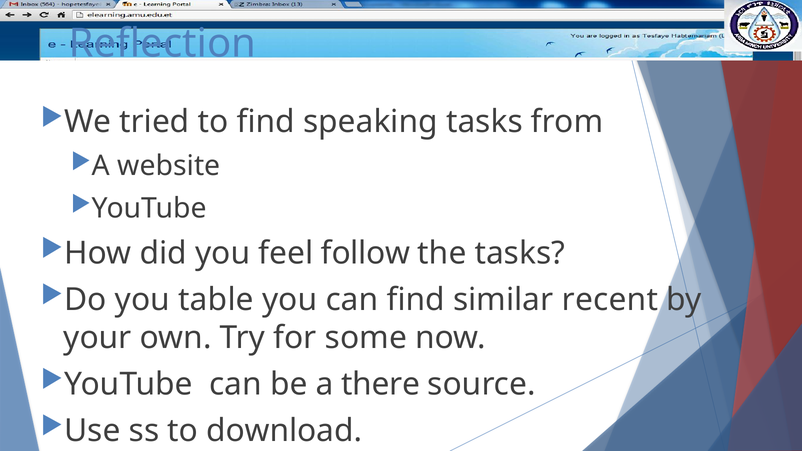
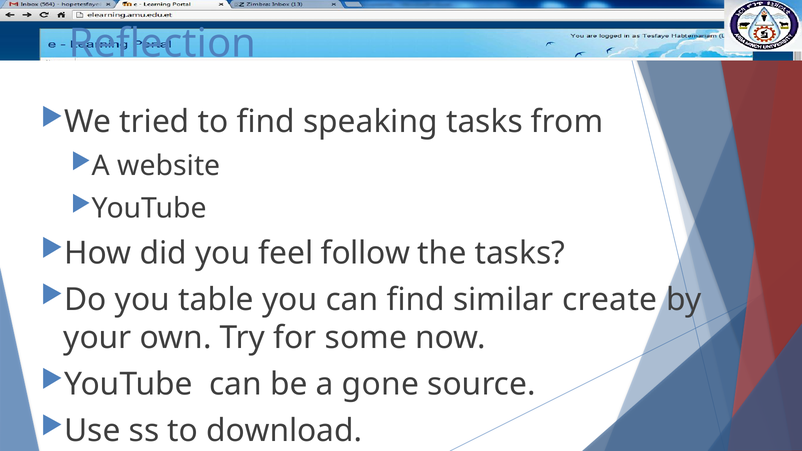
recent: recent -> create (610, 300)
there: there -> gone (380, 384)
